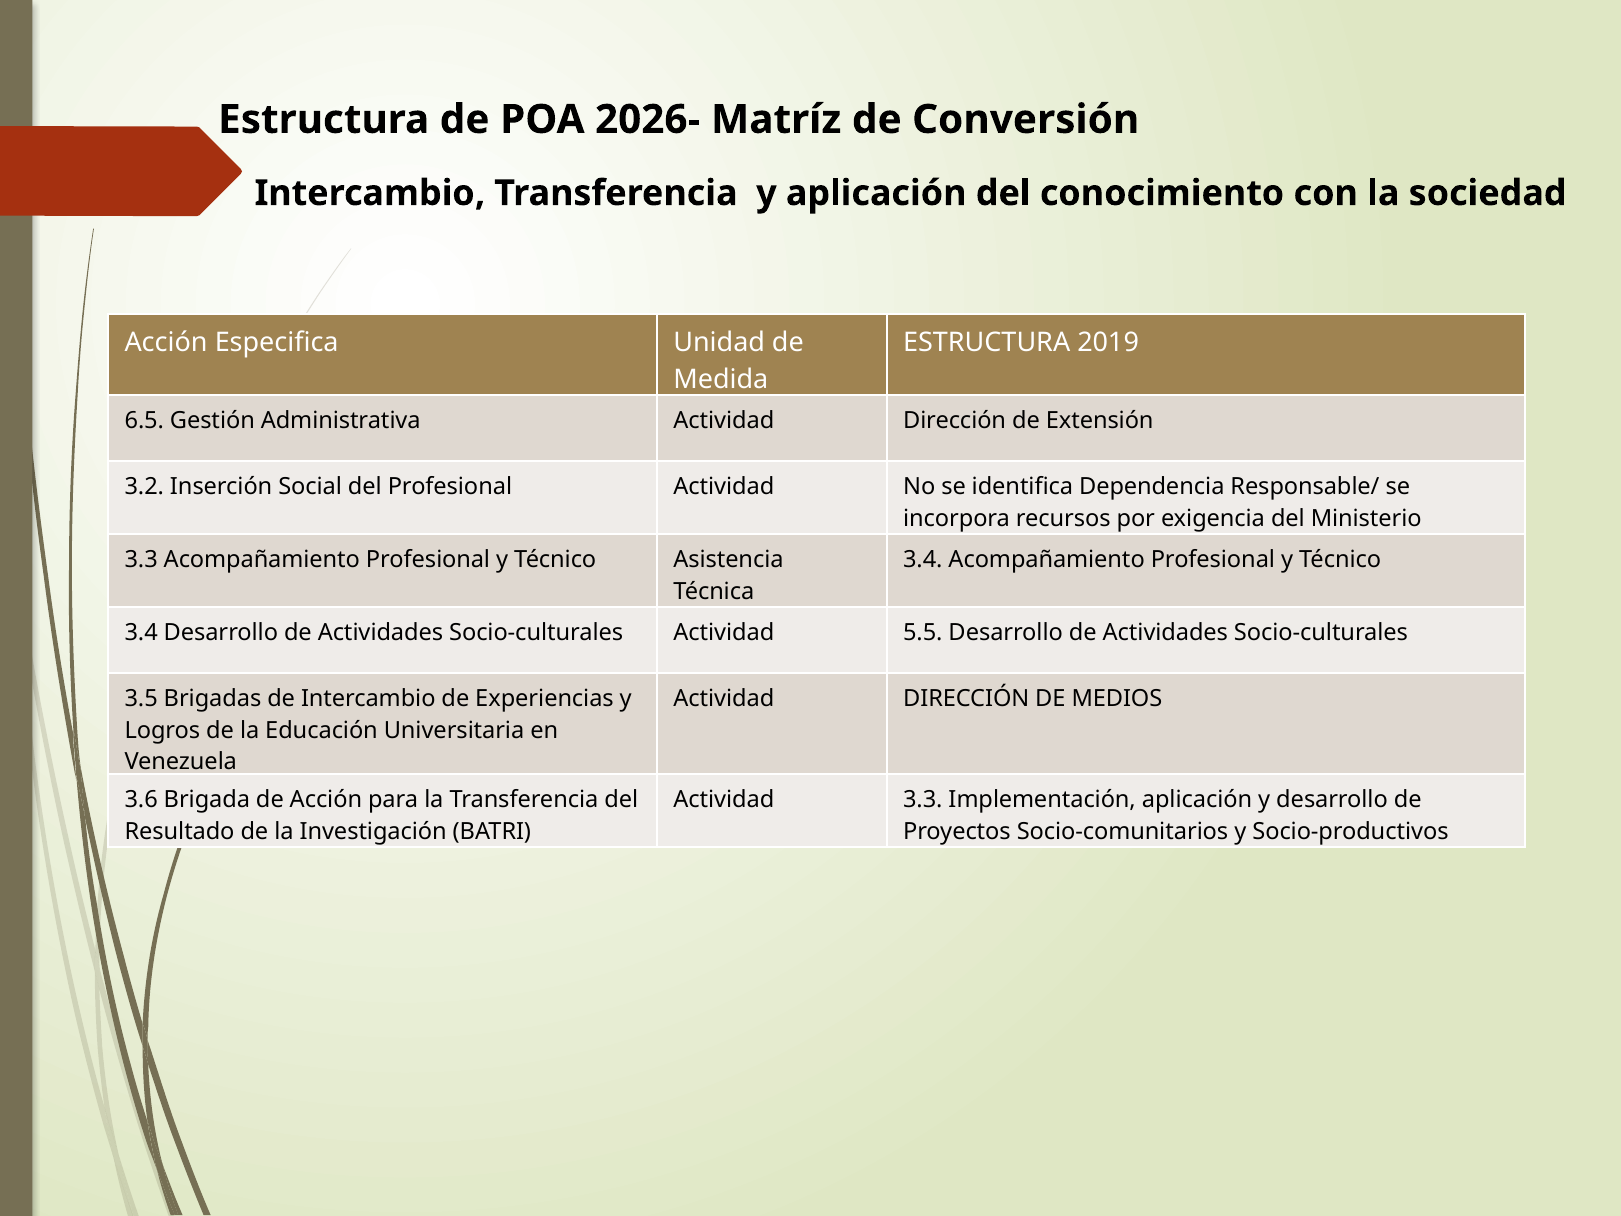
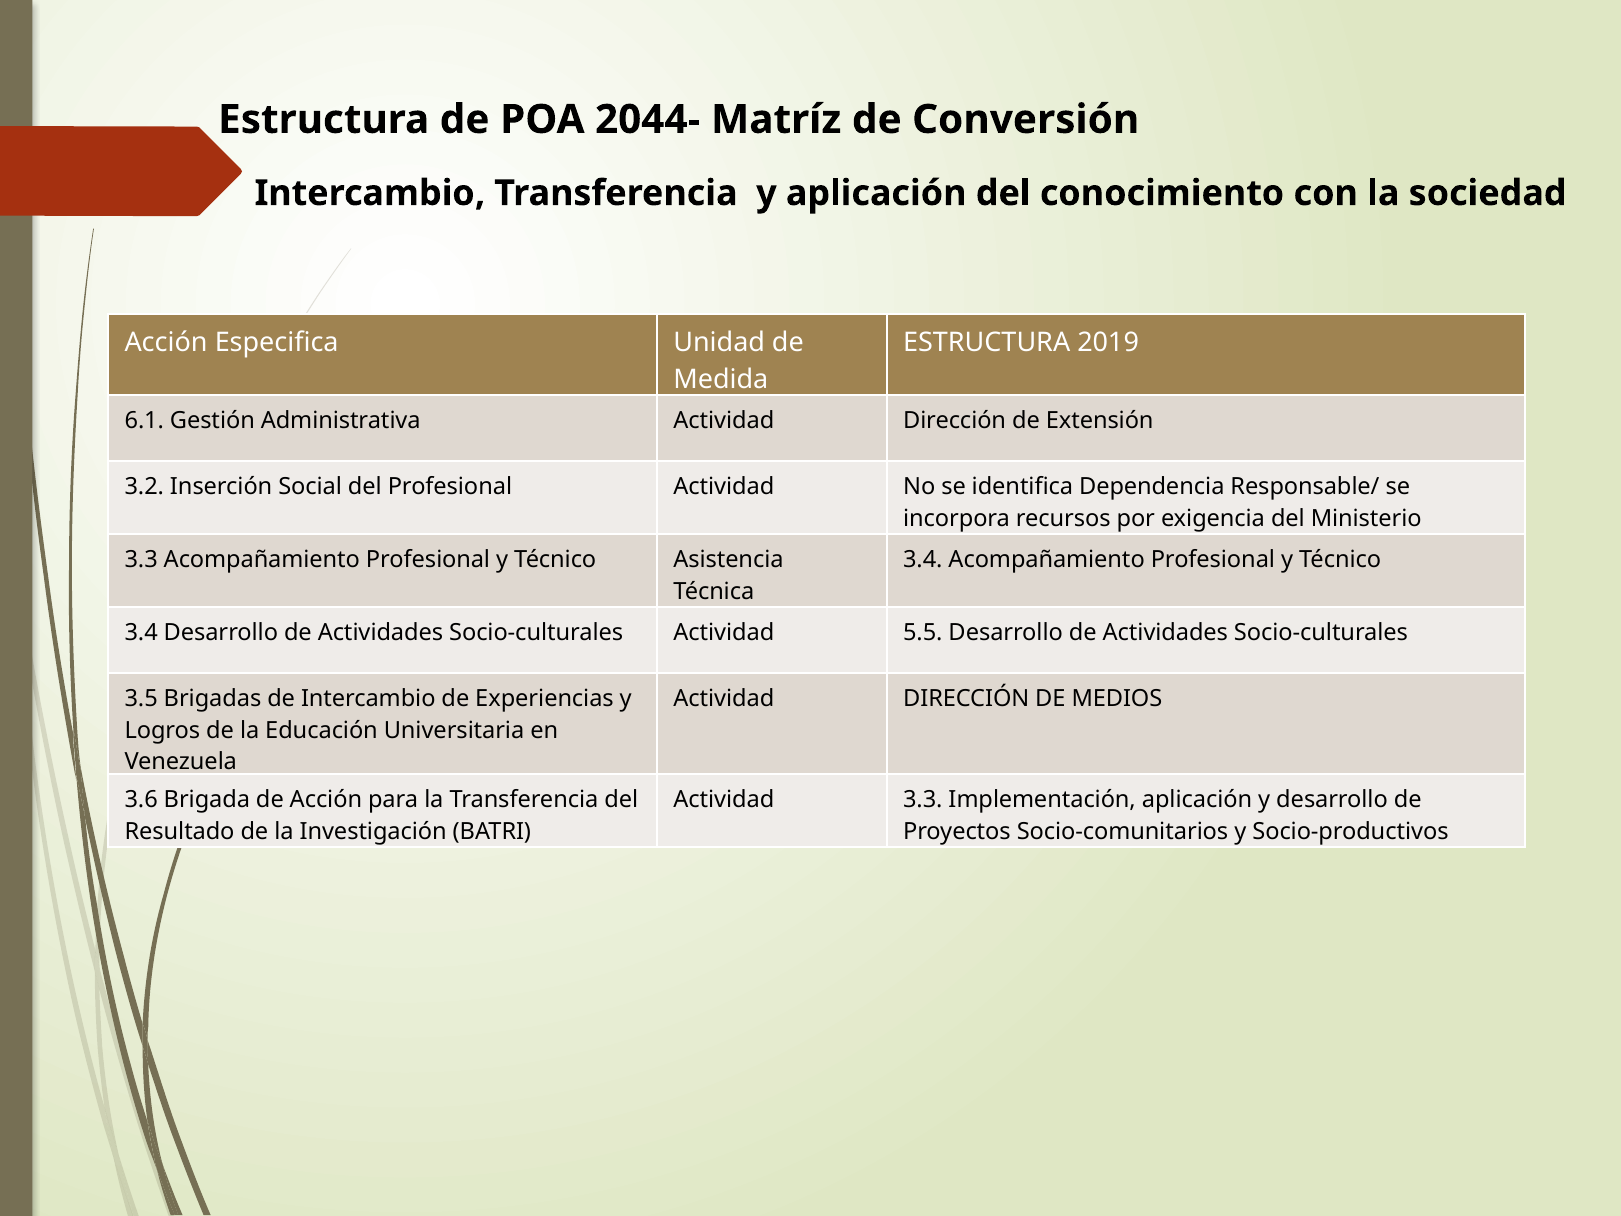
2026-: 2026- -> 2044- (648, 120)
6.5: 6.5 -> 6.1 (144, 421)
